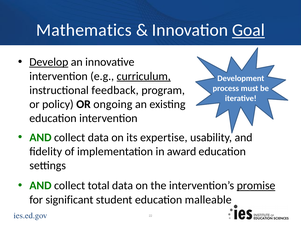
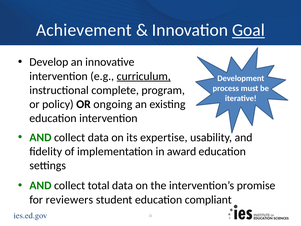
Mathematics: Mathematics -> Achievement (84, 30)
Develop underline: present -> none (49, 62)
feedback: feedback -> complete (115, 90)
promise underline: present -> none (256, 185)
significant: significant -> reviewers (69, 199)
malleable: malleable -> compliant (208, 199)
